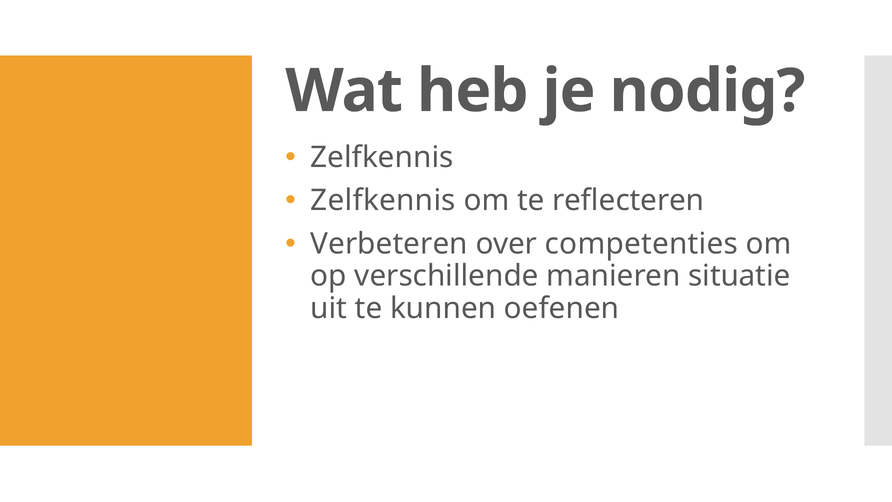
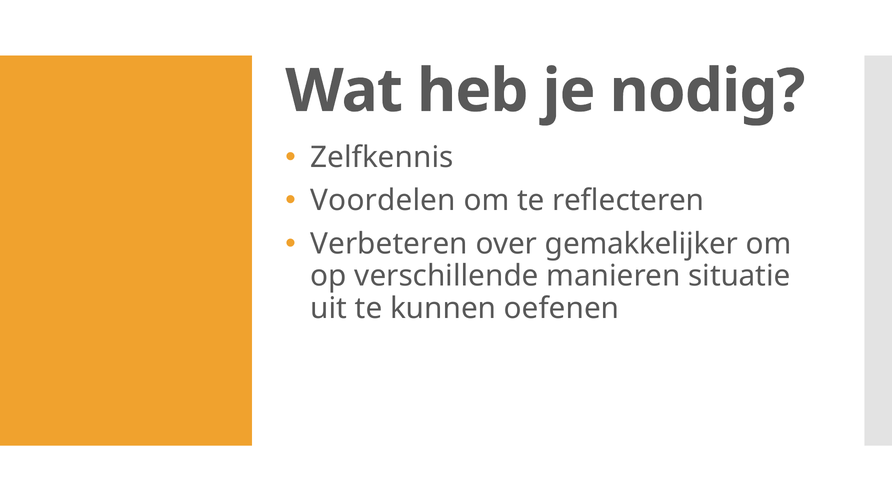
Zelfkennis: Zelfkennis -> Voordelen (383, 201)
competenties: competenties -> gemakkelijker (642, 244)
